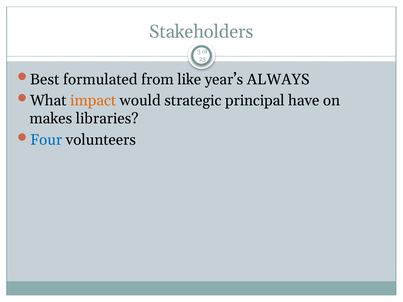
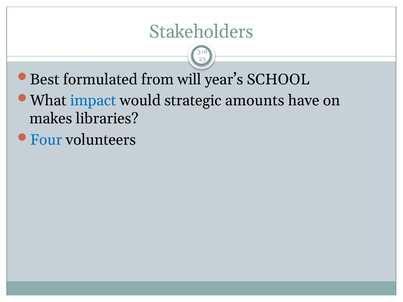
like: like -> will (189, 79)
ALWAYS: ALWAYS -> SCHOOL (278, 79)
impact colour: orange -> blue (93, 101)
principal: principal -> amounts (255, 101)
